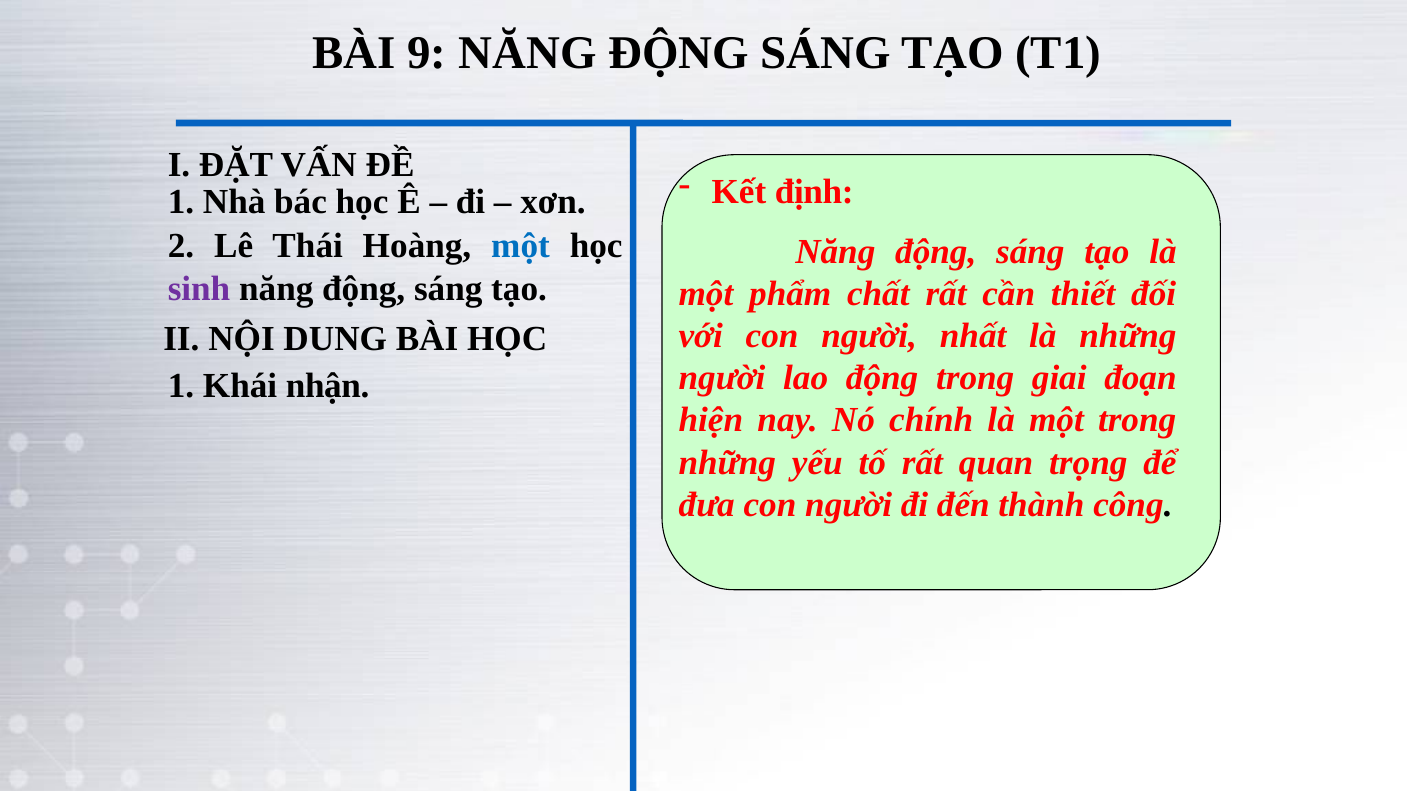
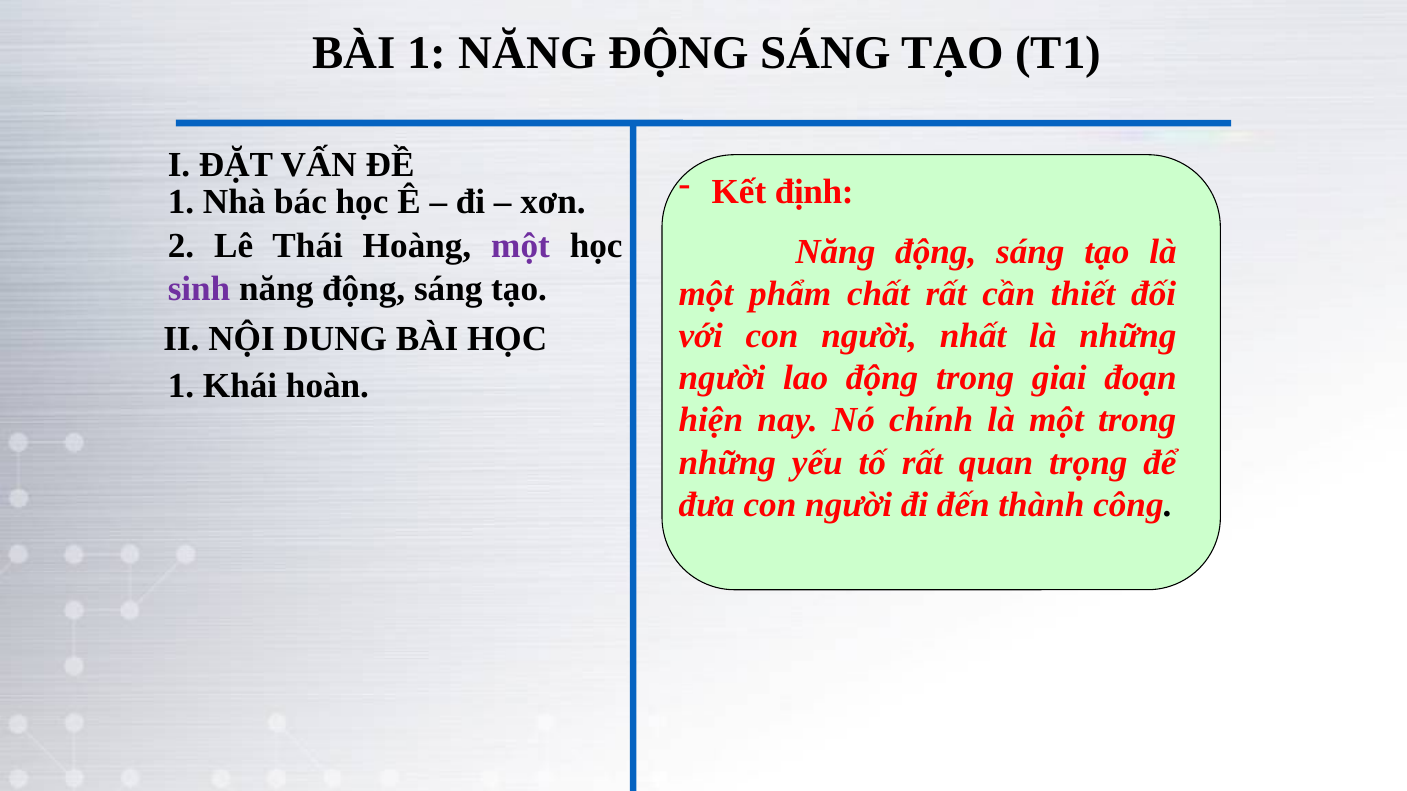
BÀI 9: 9 -> 1 (427, 53)
một colour: blue -> purple (521, 246)
nhận: nhận -> hoàn (327, 386)
